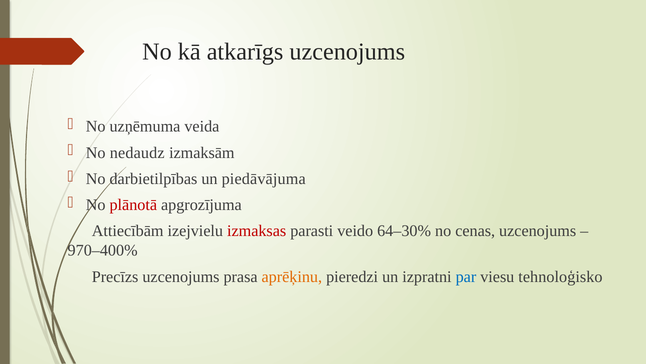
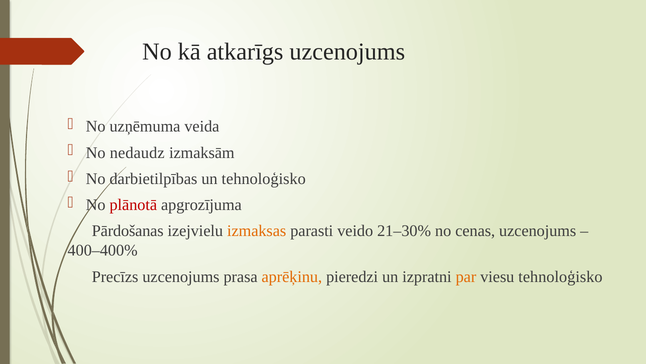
un piedāvājuma: piedāvājuma -> tehnoloģisko (264, 179)
Attiecībām: Attiecībām -> Pārdošanas (128, 231)
izmaksas colour: red -> orange (257, 231)
64–30%: 64–30% -> 21–30% (404, 231)
970–400%: 970–400% -> 400–400% (103, 250)
par colour: blue -> orange (466, 276)
